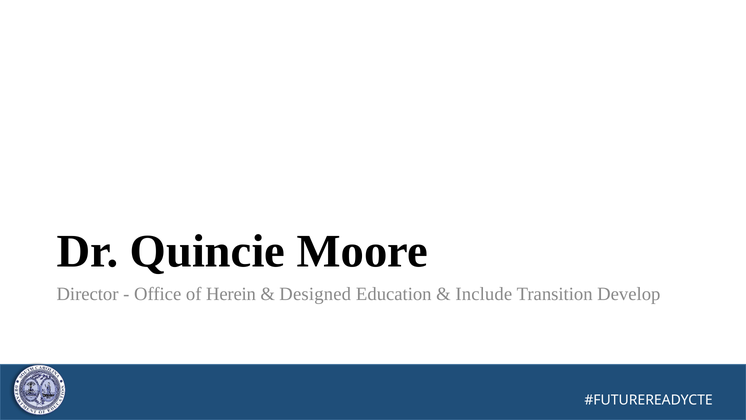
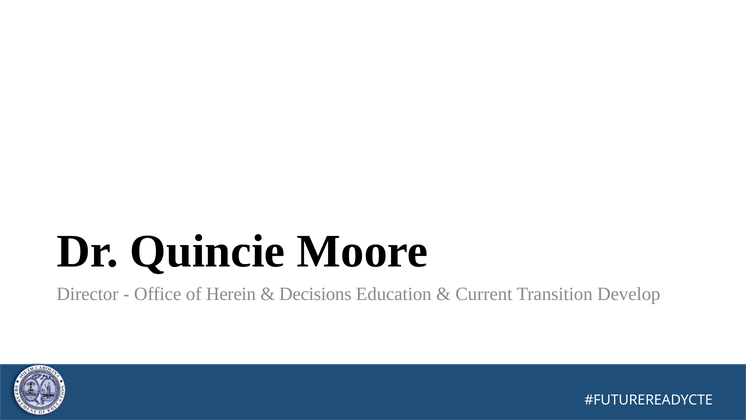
Designed: Designed -> Decisions (315, 294)
Include: Include -> Current (484, 294)
